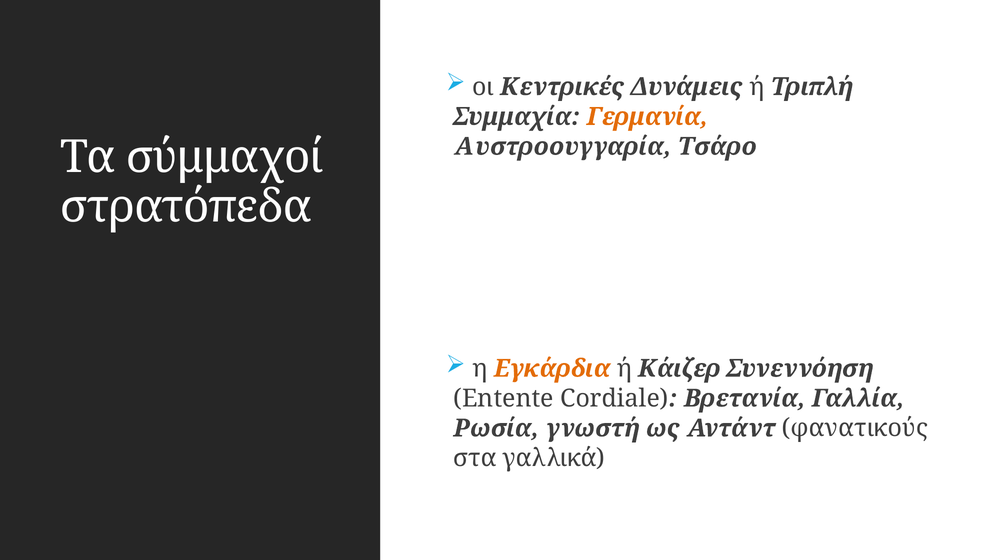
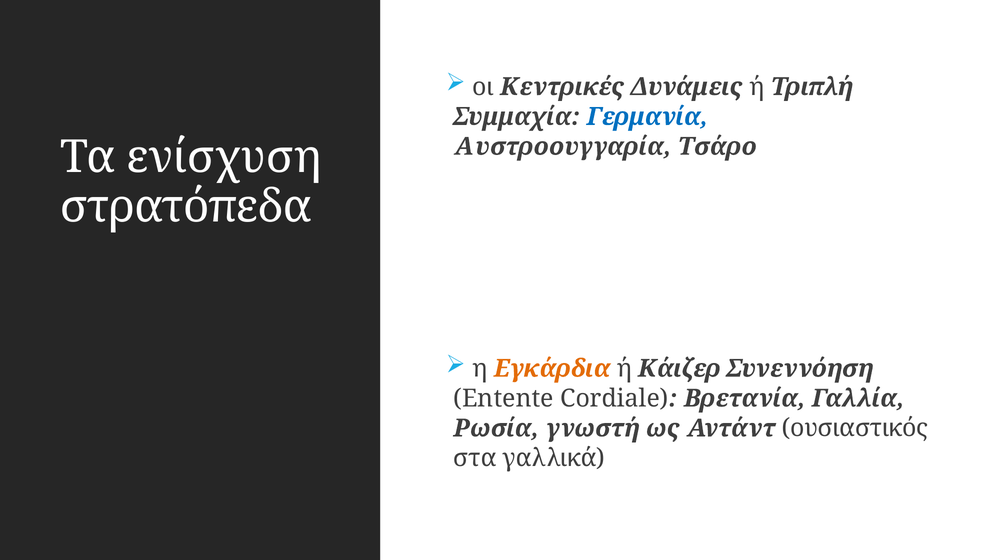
Γερμανία colour: orange -> blue (647, 117)
σύμμαχοί: σύμμαχοί -> ενίσχυση (224, 157)
φανατικούς: φανατικούς -> ουσιαστικός (855, 428)
